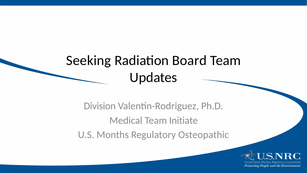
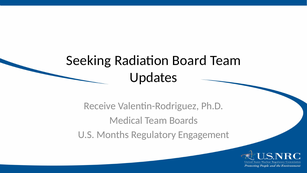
Division: Division -> Receive (100, 106)
Initiate: Initiate -> Boards (183, 120)
Osteopathic: Osteopathic -> Engagement (204, 135)
